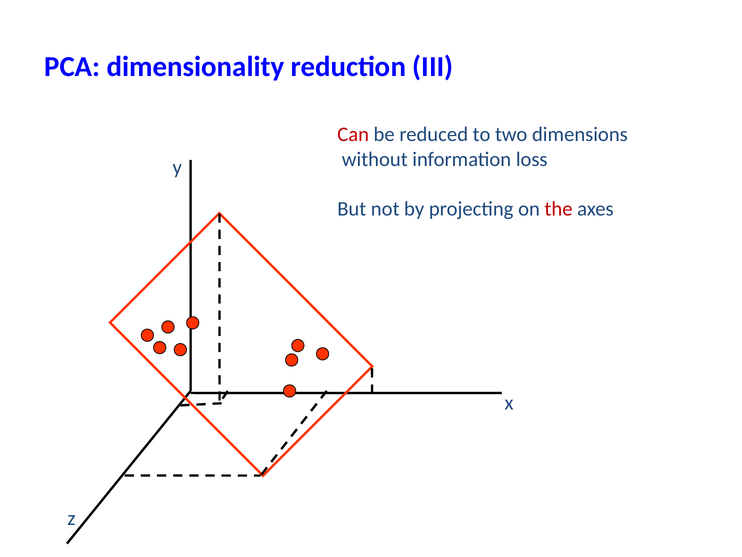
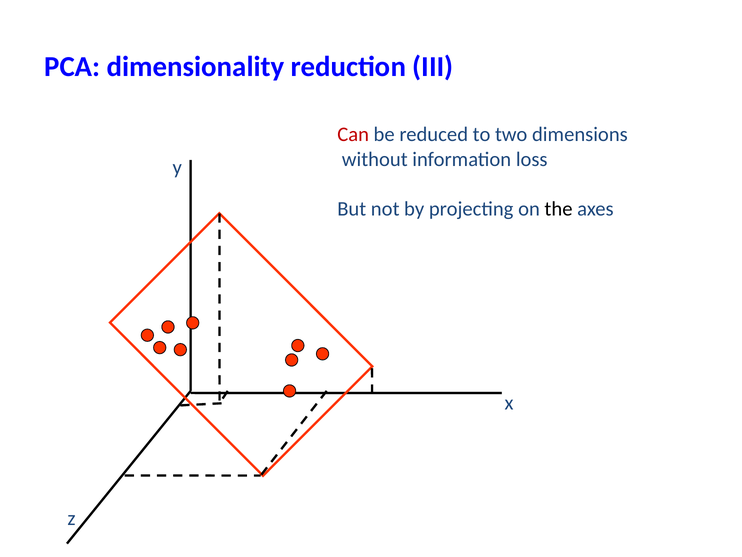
the colour: red -> black (559, 209)
